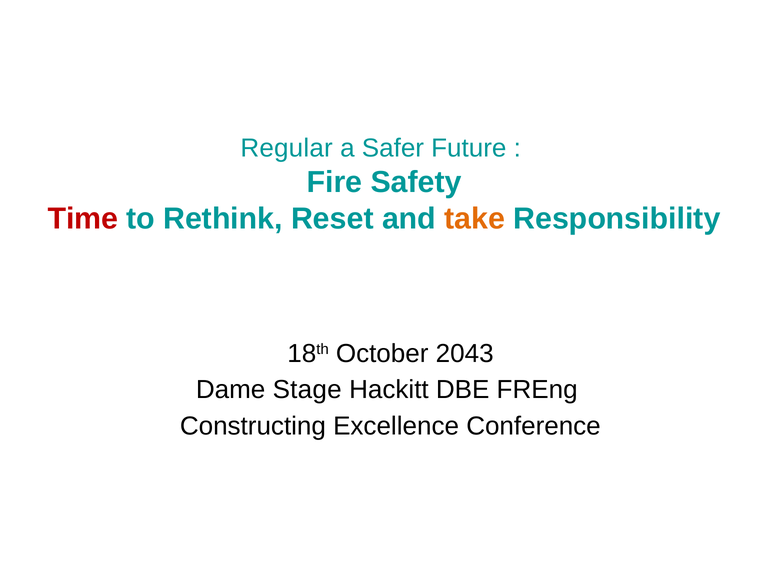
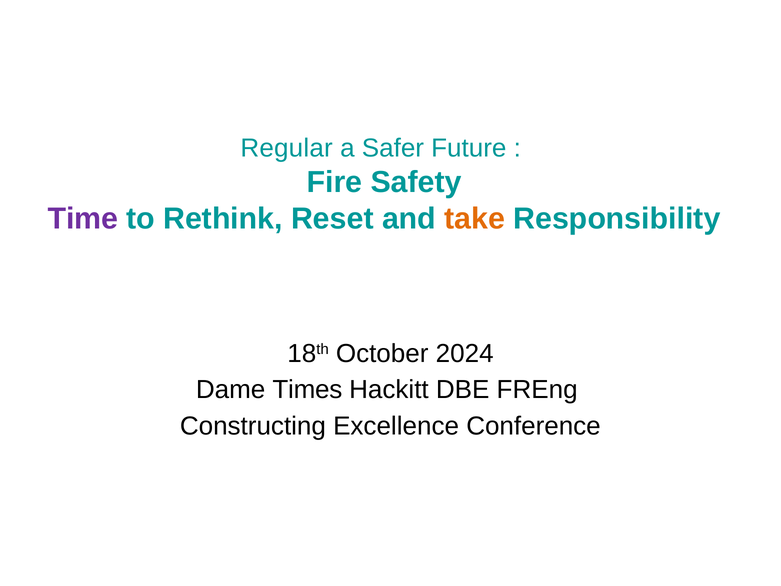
Time colour: red -> purple (83, 219)
2043: 2043 -> 2024 (465, 353)
Stage: Stage -> Times (307, 390)
